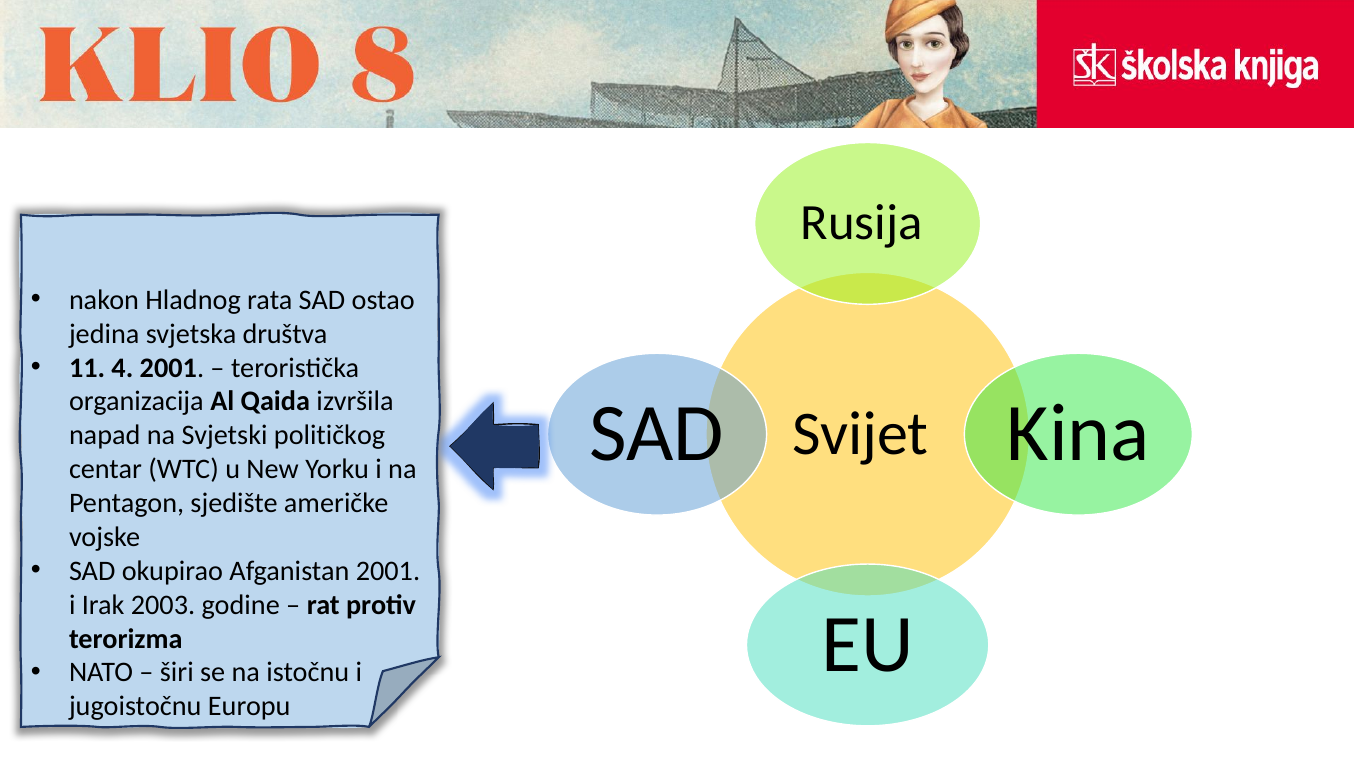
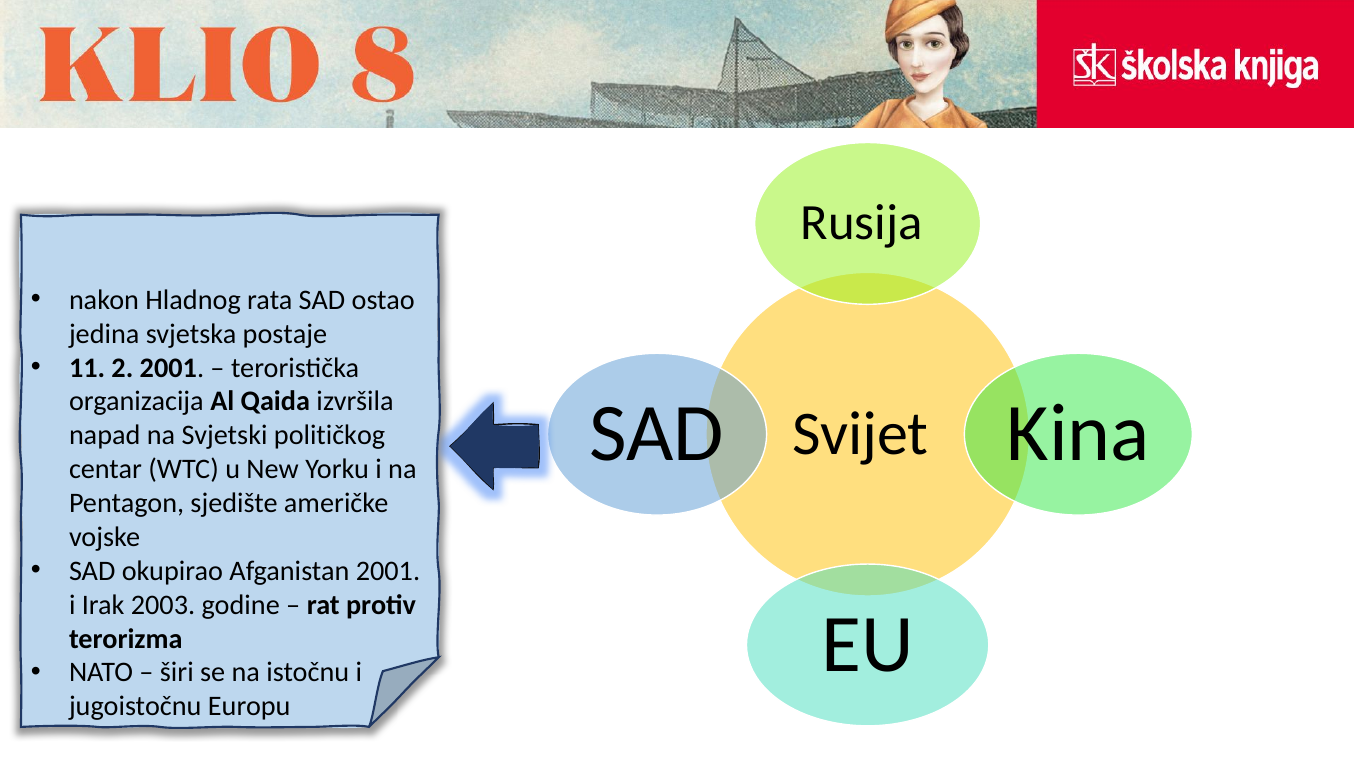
društva: društva -> postaje (285, 334)
4: 4 -> 2 (122, 368)
